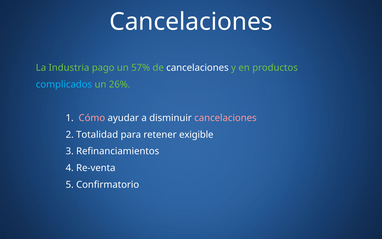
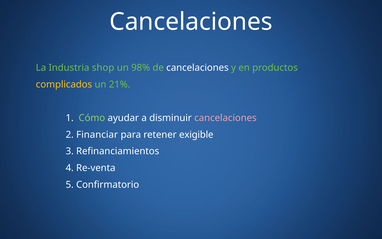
pago: pago -> shop (103, 68)
57%: 57% -> 98% (141, 68)
complicados colour: light blue -> yellow (64, 84)
26%: 26% -> 21% (120, 84)
Cómo colour: pink -> light green (92, 118)
Totalidad: Totalidad -> Financiar (97, 134)
